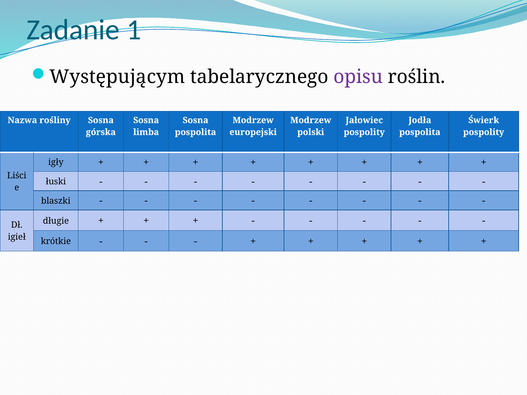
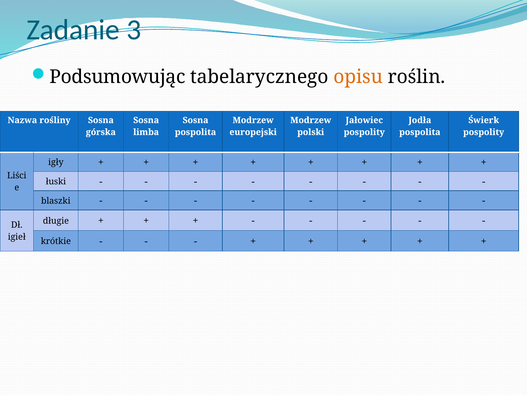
1: 1 -> 3 (134, 30)
Występującym: Występującym -> Podsumowując (117, 77)
opisu colour: purple -> orange (358, 77)
